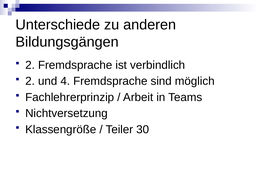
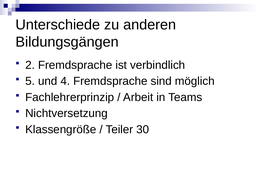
2: 2 -> 5 (30, 81)
